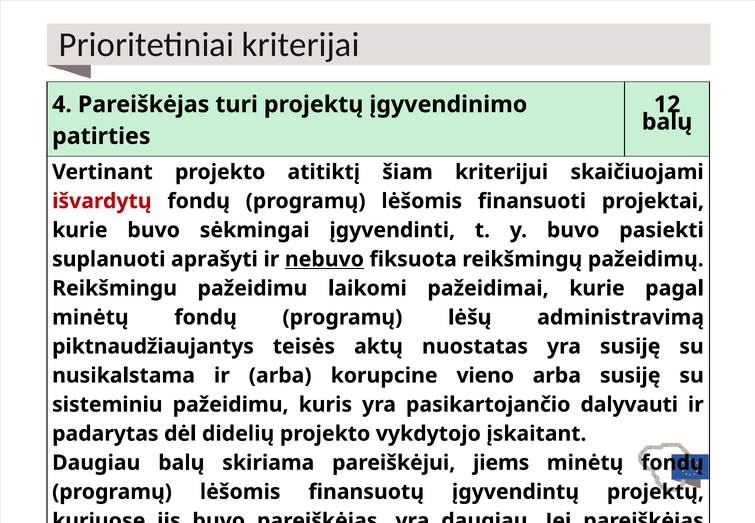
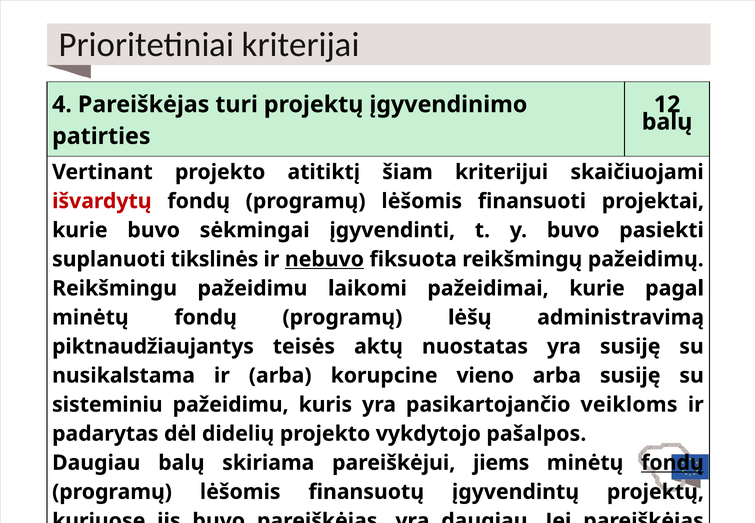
aprašyti: aprašyti -> tikslinės (215, 259)
dalyvauti: dalyvauti -> veikloms (629, 404)
įskaitant: įskaitant -> pašalpos (536, 433)
fondų underline: none -> present (672, 463)
